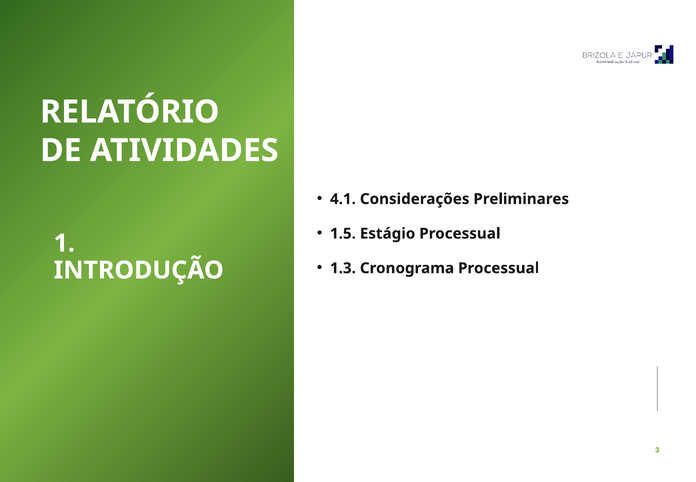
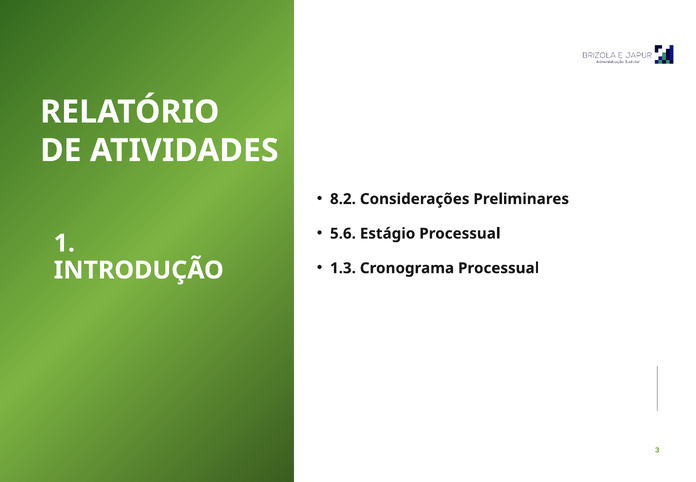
4.1: 4.1 -> 8.2 (343, 199)
1.5: 1.5 -> 5.6 (343, 234)
